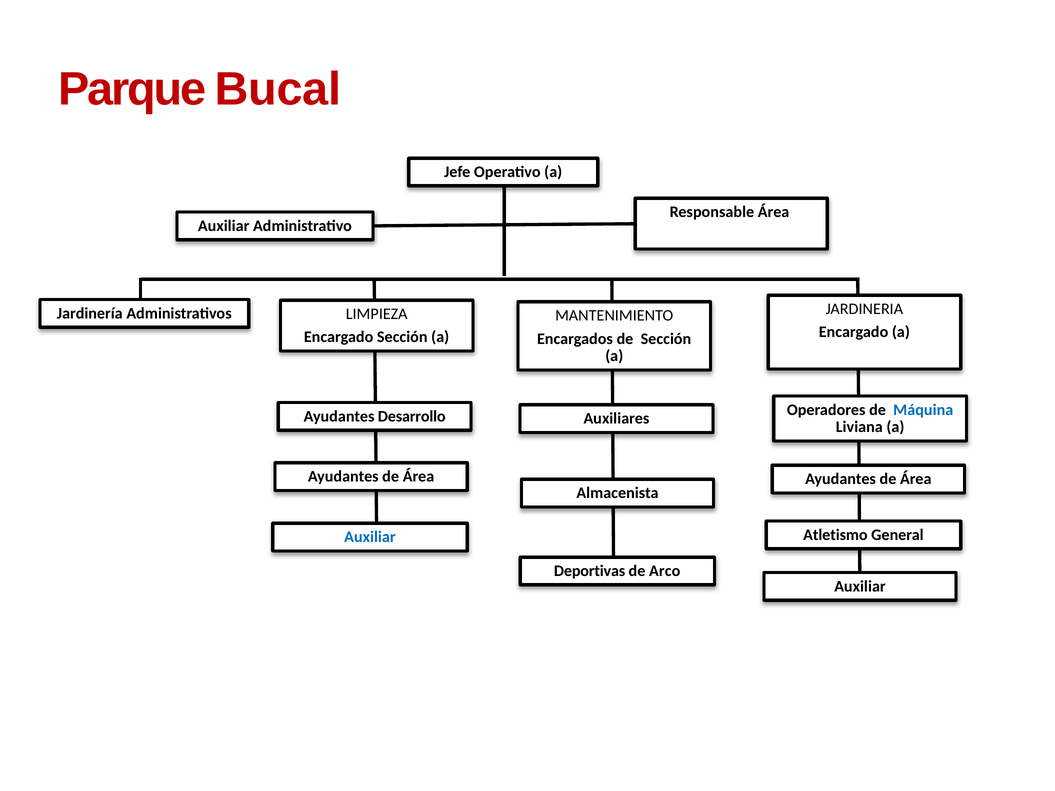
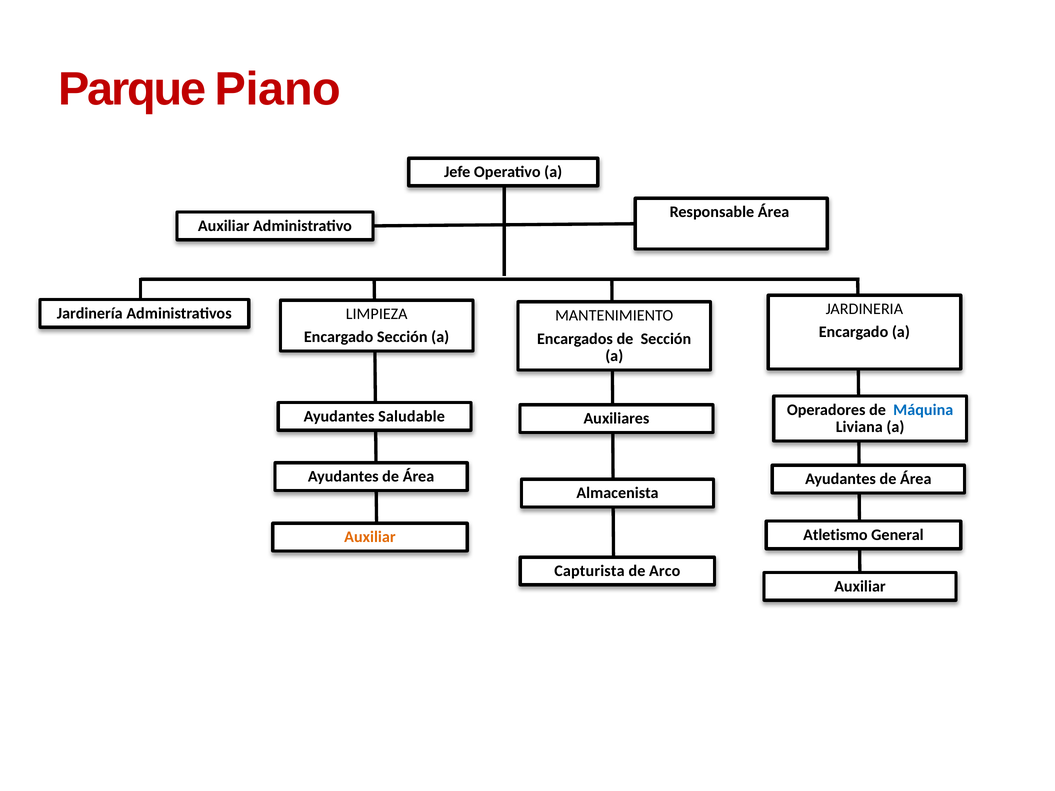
Bucal: Bucal -> Piano (278, 89)
Desarrollo: Desarrollo -> Saludable (412, 417)
Auxiliar colour: blue -> orange (370, 537)
Deportivas: Deportivas -> Capturista (589, 571)
